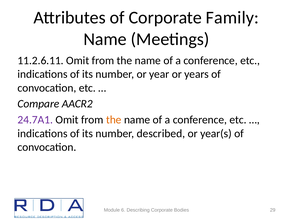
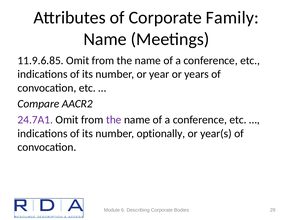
11.2.6.11: 11.2.6.11 -> 11.9.6.85 (41, 60)
the colour: orange -> purple (114, 120)
described: described -> optionally (161, 133)
